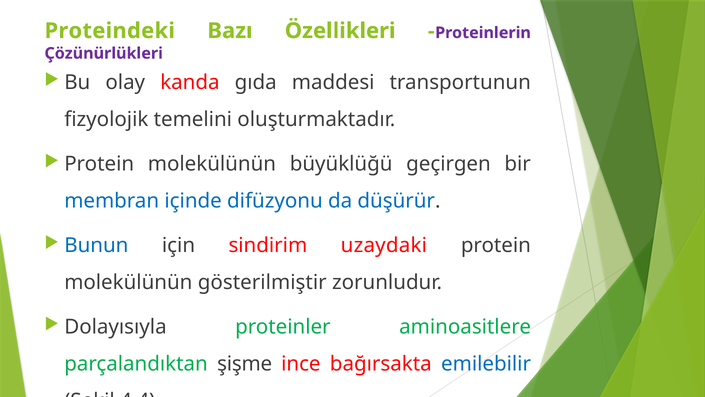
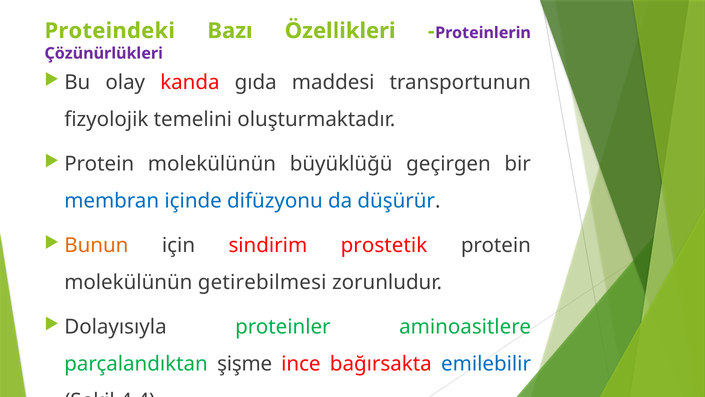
Bunun colour: blue -> orange (96, 245)
uzaydaki: uzaydaki -> prostetik (384, 245)
gösterilmiştir: gösterilmiştir -> getirebilmesi (262, 282)
